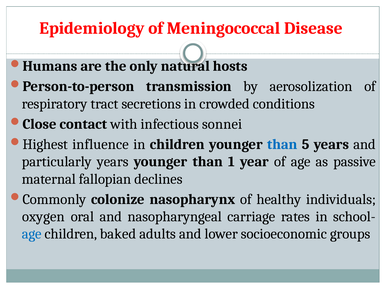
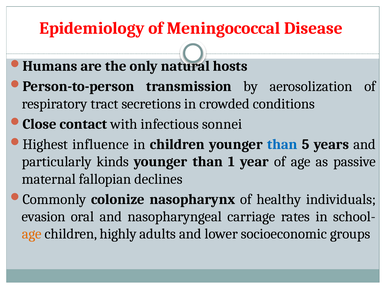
particularly years: years -> kinds (113, 162)
oxygen: oxygen -> evasion (44, 217)
age colour: blue -> orange (32, 234)
baked: baked -> highly (118, 234)
